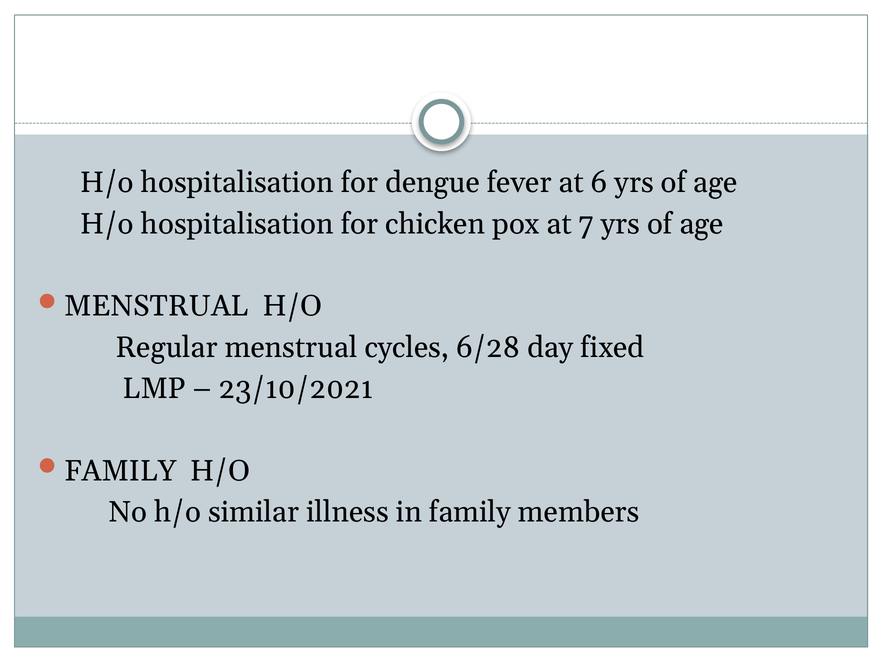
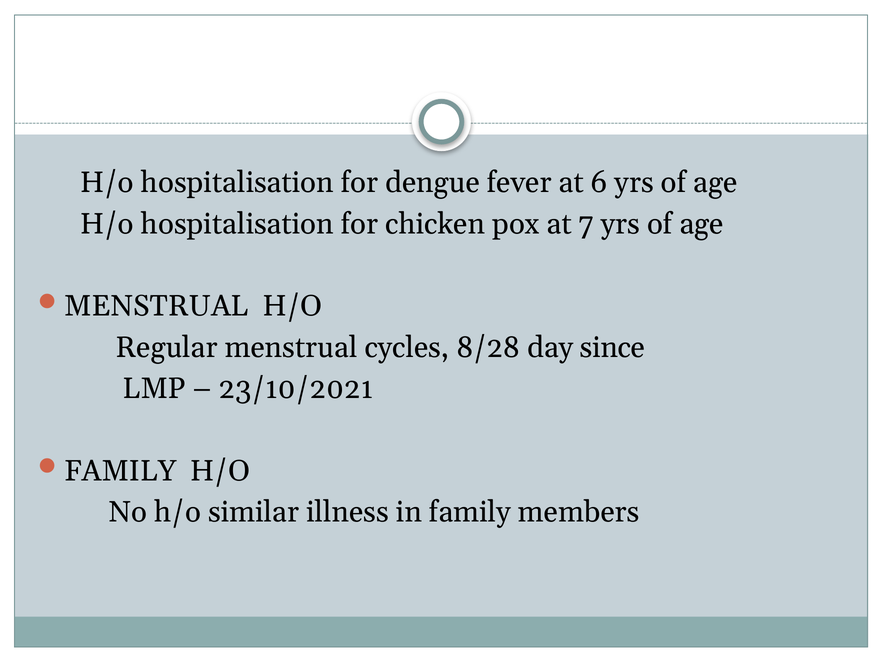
6/28: 6/28 -> 8/28 (488, 348)
fixed: fixed -> since (613, 348)
